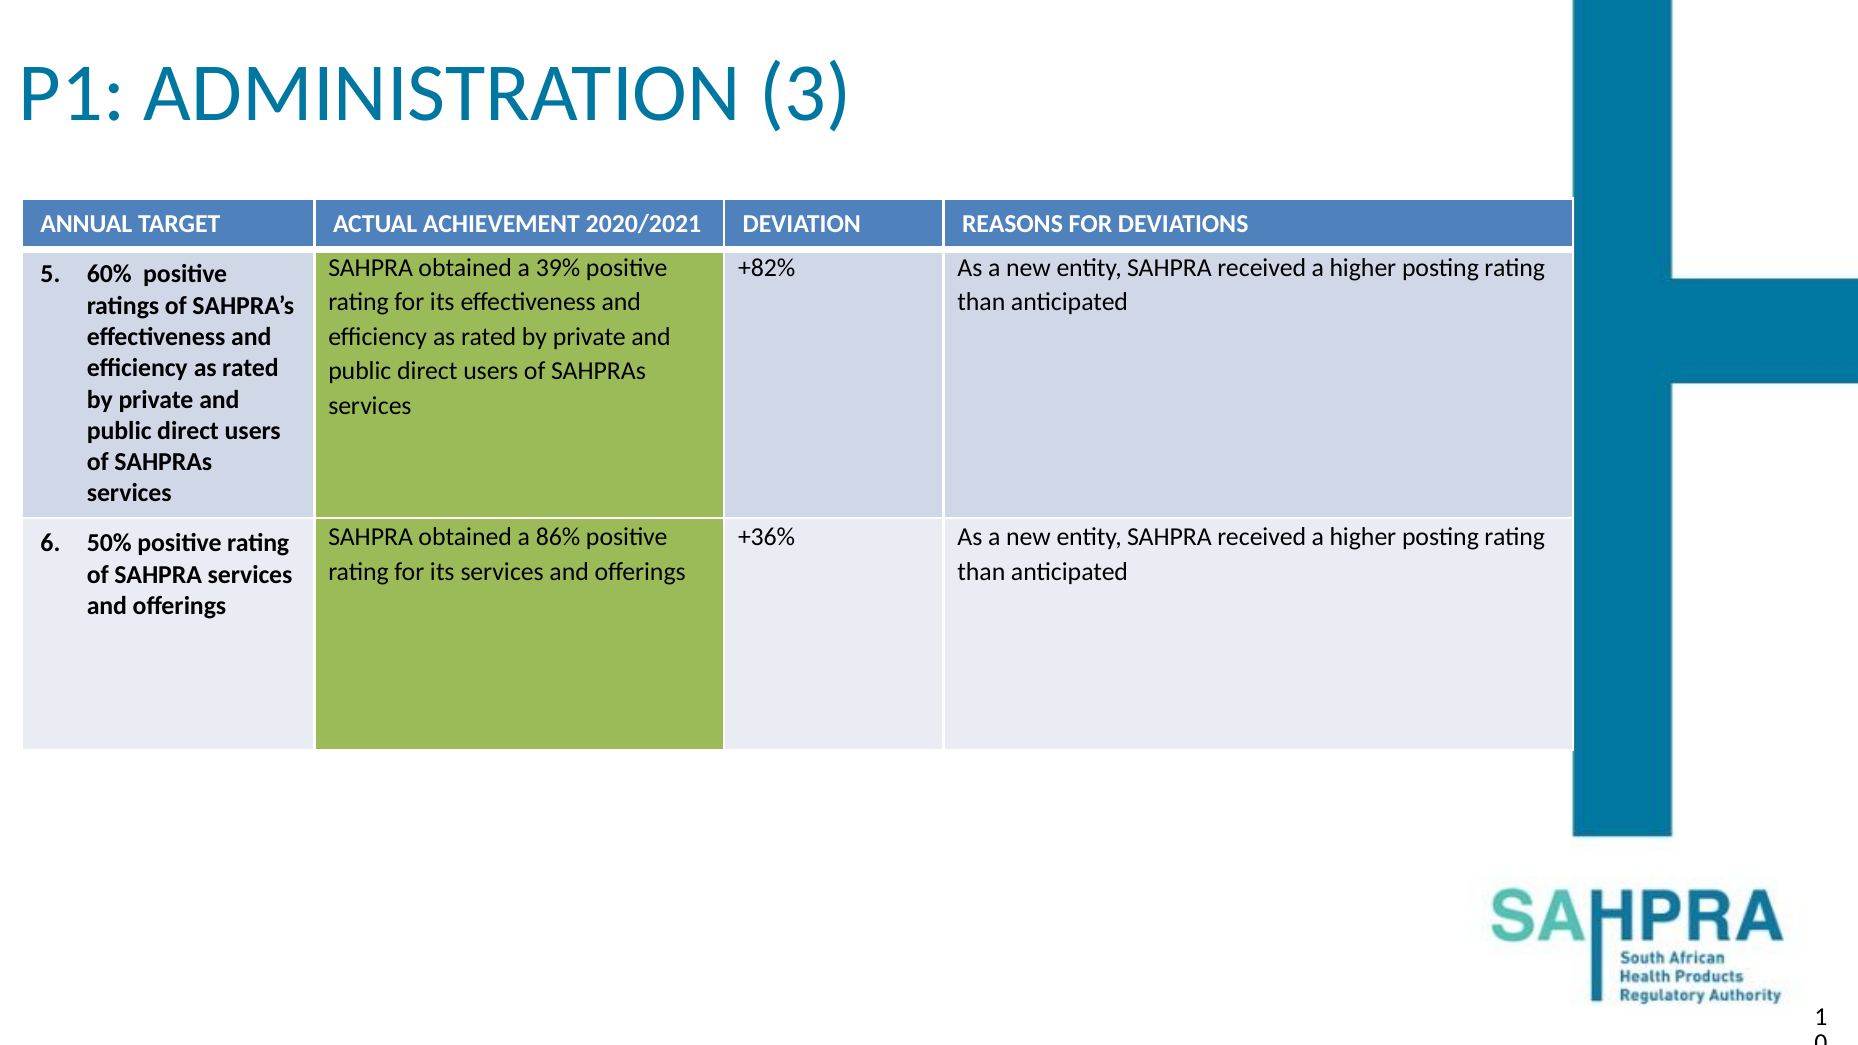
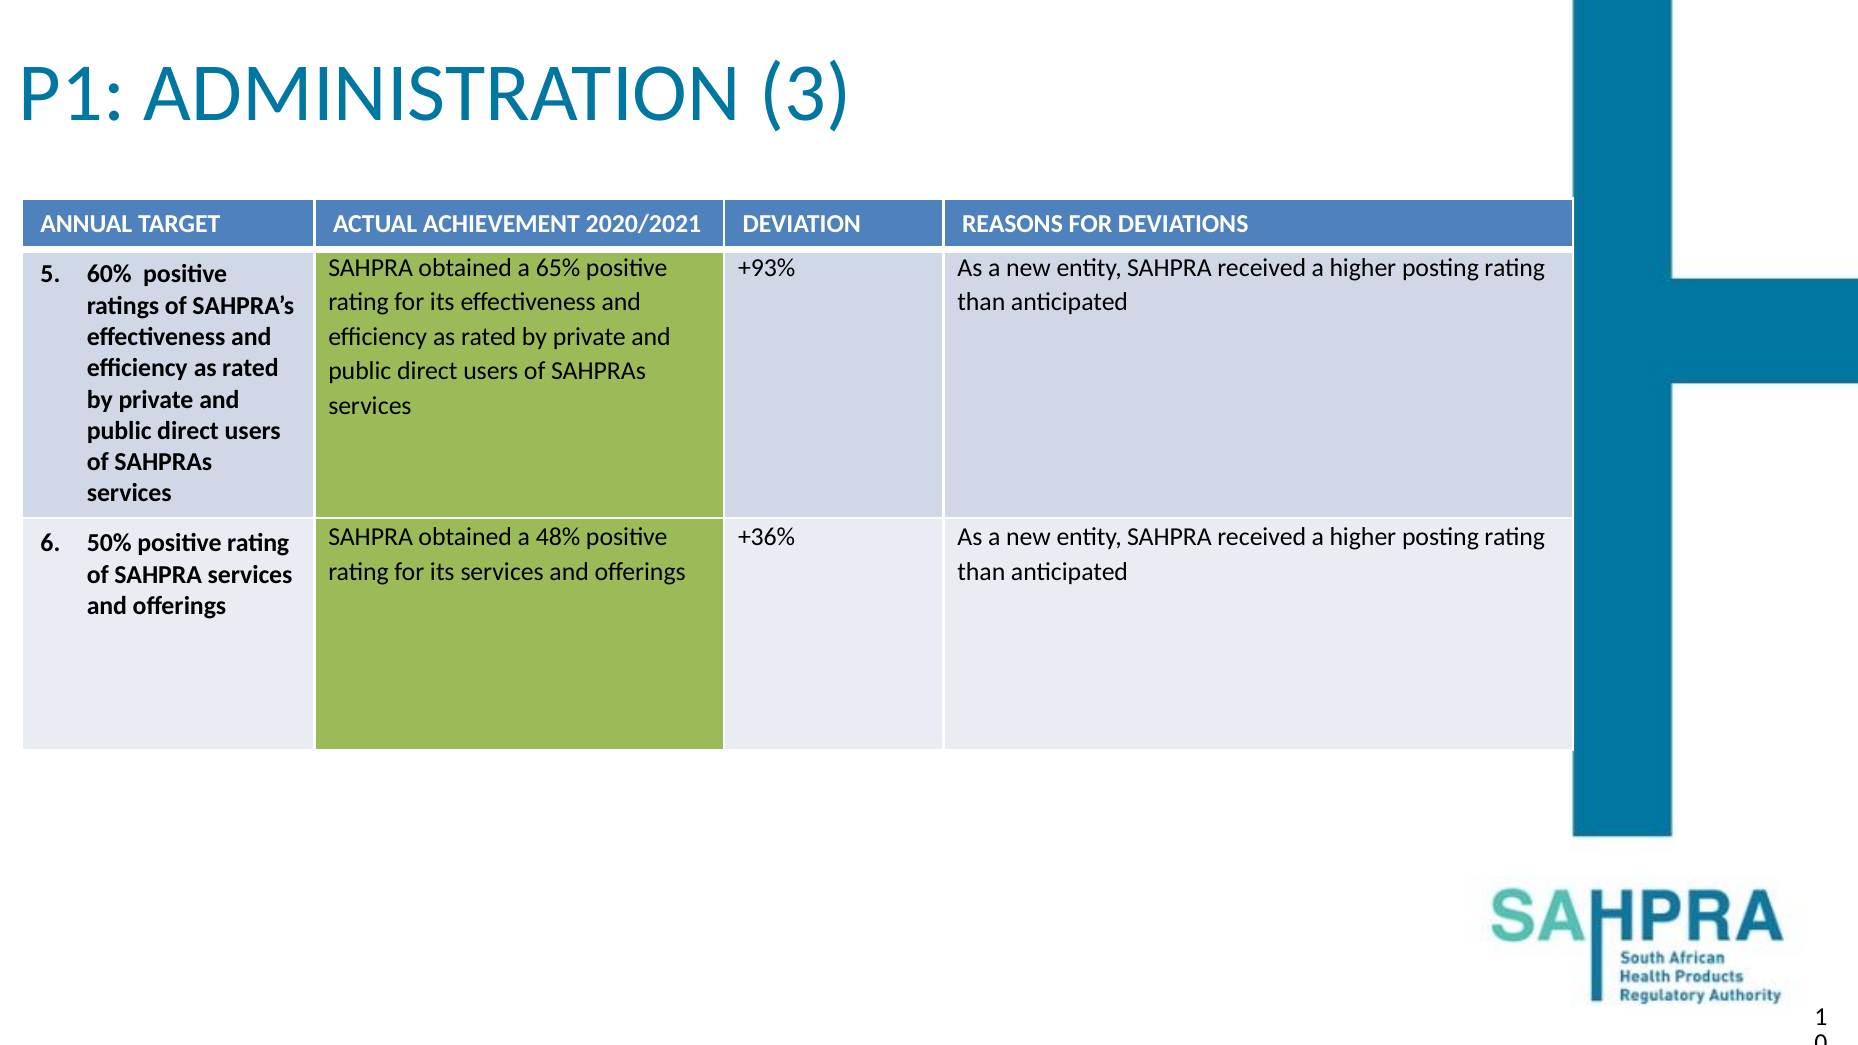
39%: 39% -> 65% (558, 268)
+82%: +82% -> +93% (767, 268)
86%: 86% -> 48% (558, 537)
